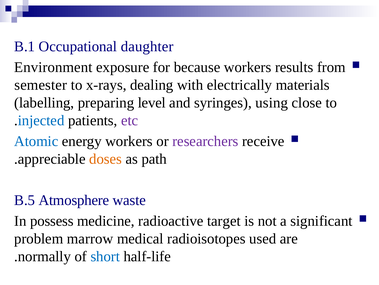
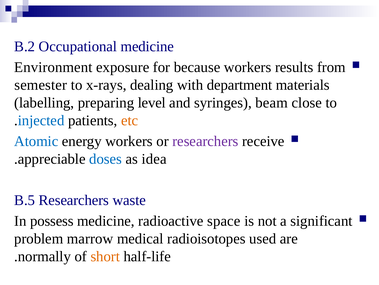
B.1: B.1 -> B.2 (25, 46)
Occupational daughter: daughter -> medicine (147, 46)
electrically: electrically -> department (240, 85)
using: using -> beam (272, 102)
etc colour: purple -> orange (130, 120)
doses colour: orange -> blue (106, 159)
path: path -> idea (154, 159)
B.5 Atmosphere: Atmosphere -> Researchers (74, 200)
target: target -> space (224, 220)
short colour: blue -> orange (105, 256)
